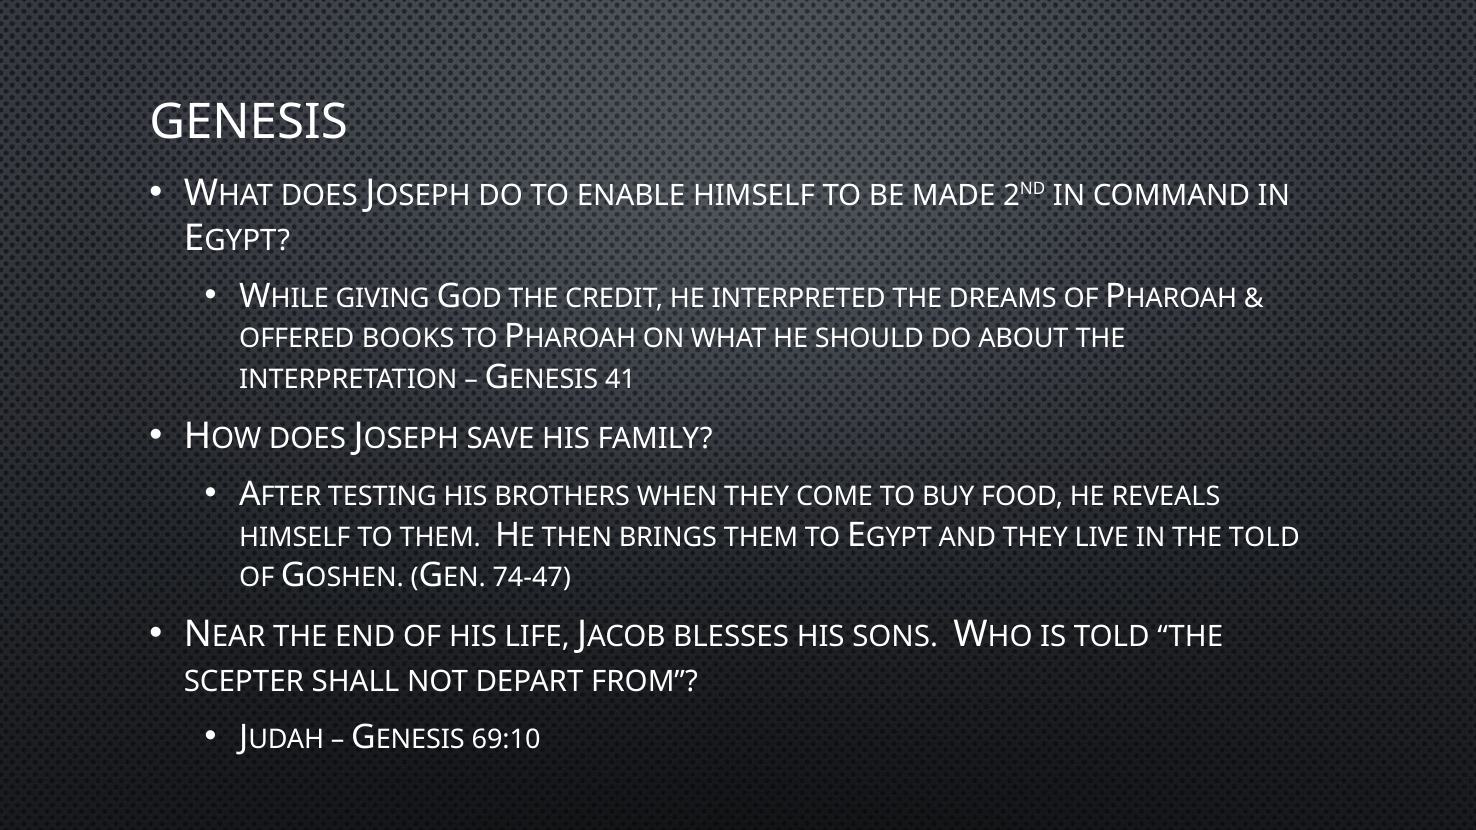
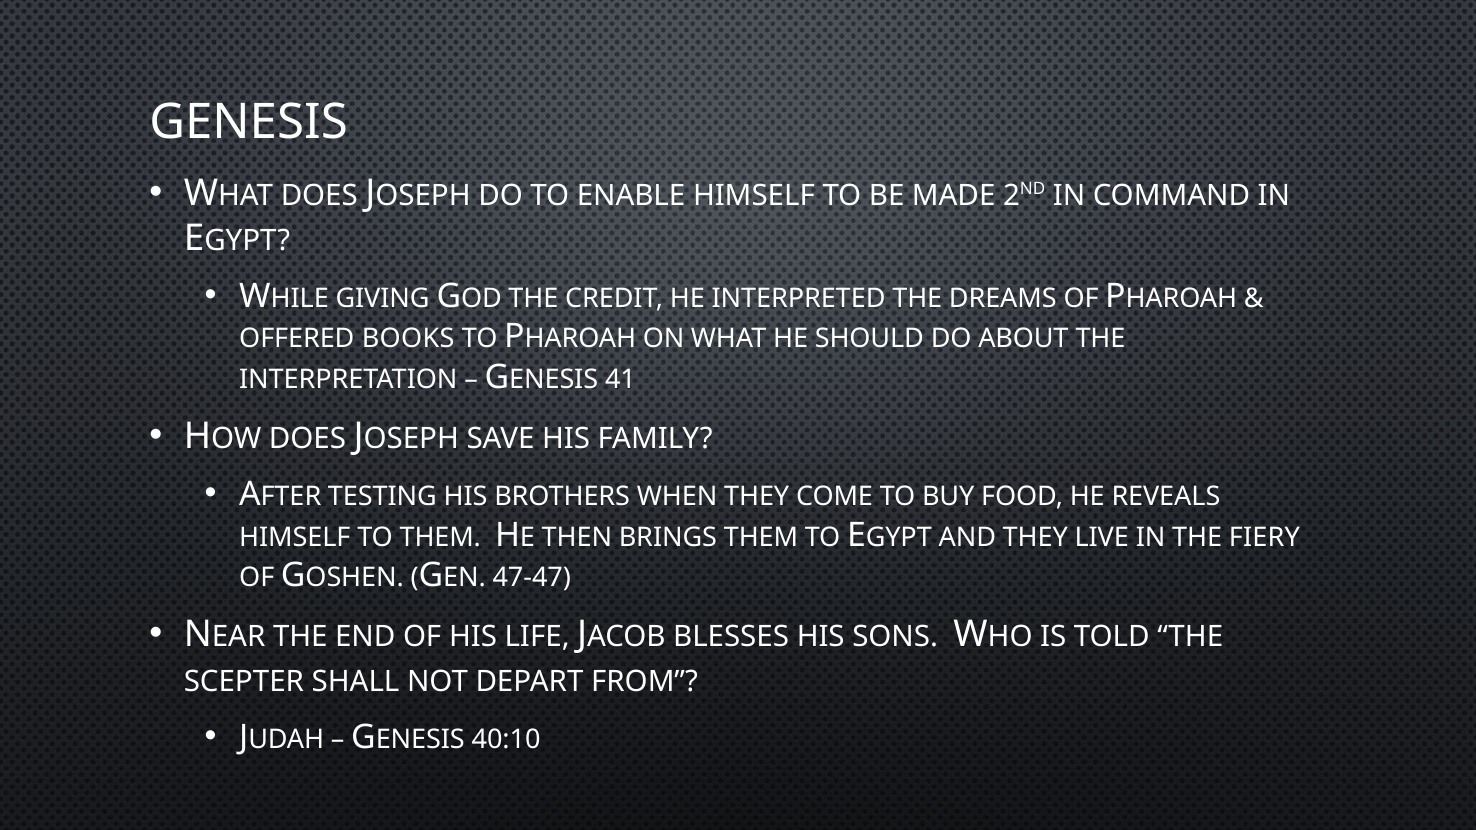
THE TOLD: TOLD -> FIERY (1264, 537)
74-47: 74-47 -> 47-47 (532, 578)
69:10: 69:10 -> 40:10 (506, 740)
